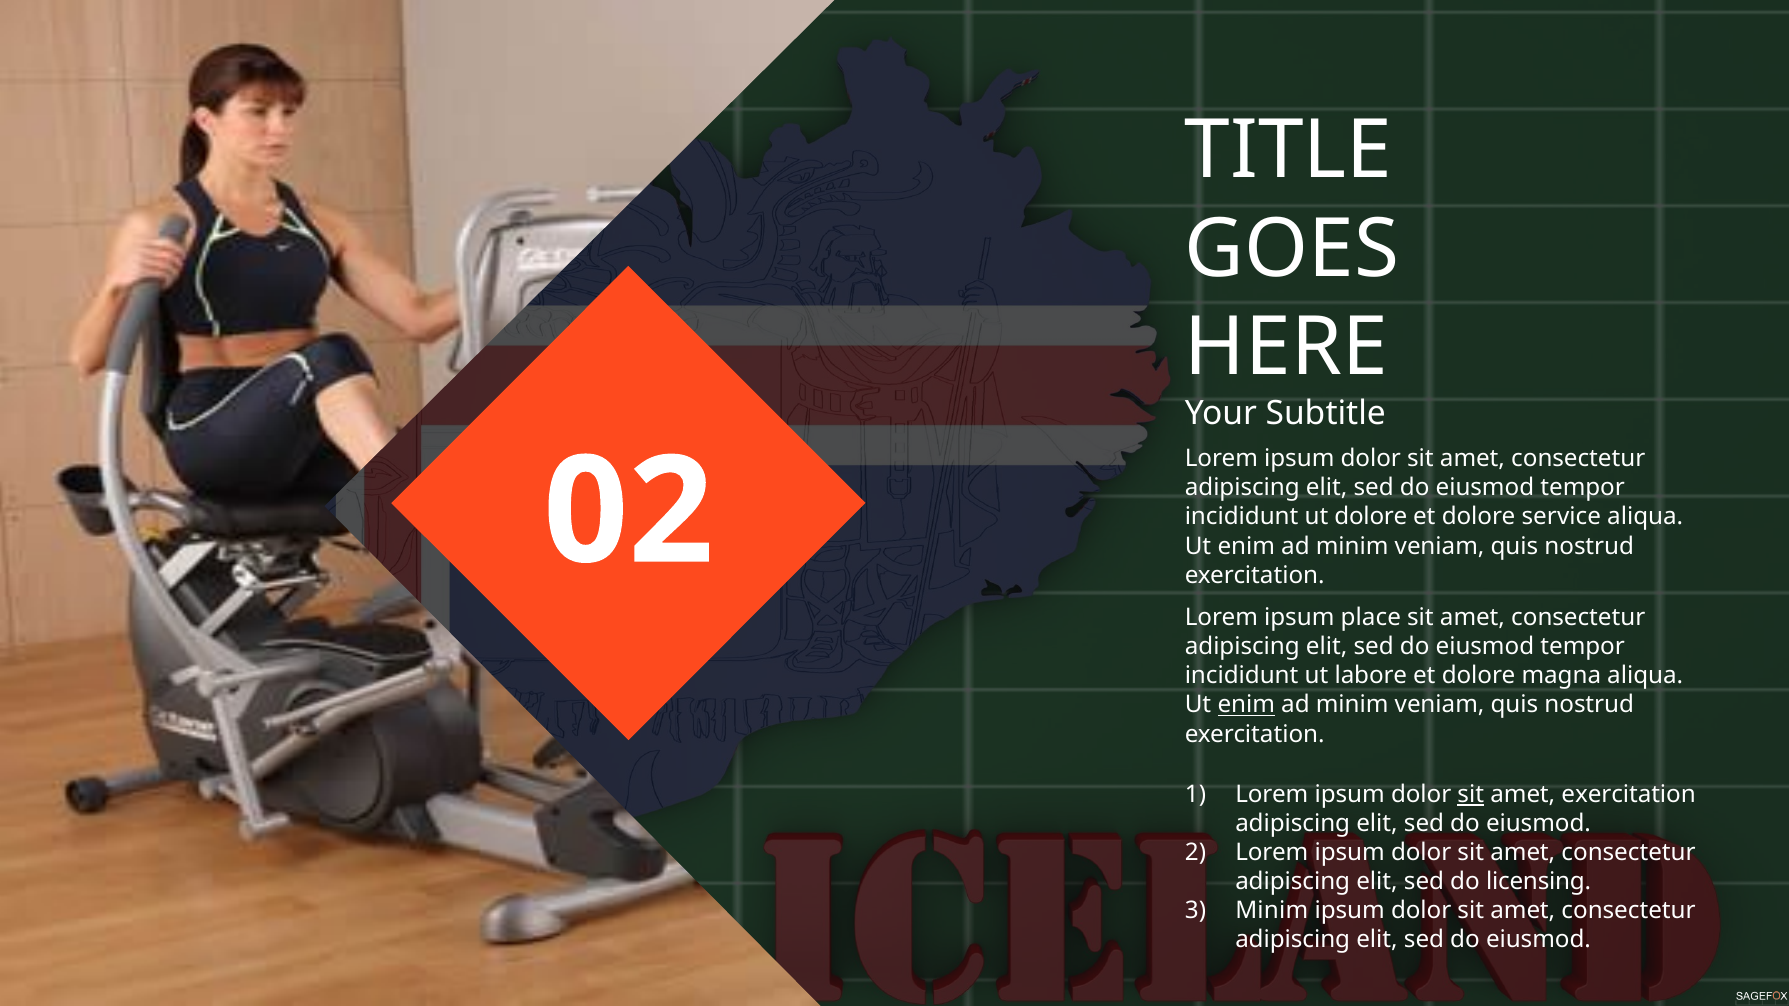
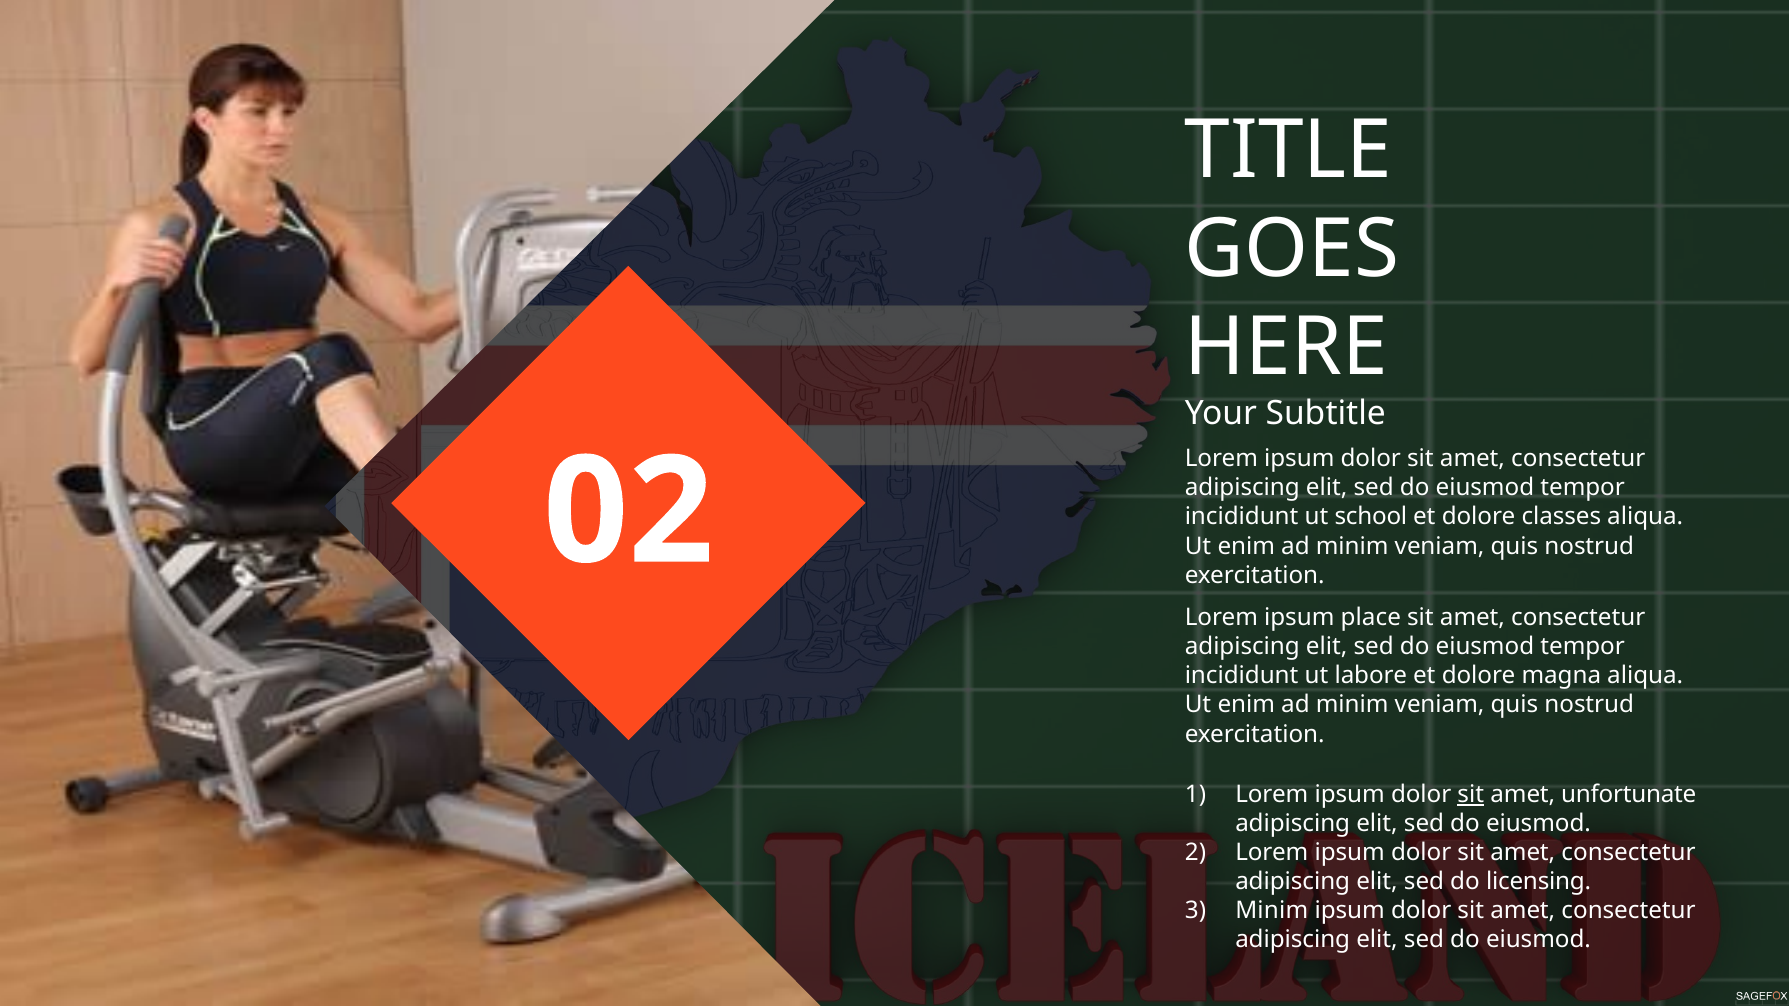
ut dolore: dolore -> school (1371, 517)
service: service -> classes (1561, 517)
enim underline: present -> none (1246, 705)
amet exercitation: exercitation -> unfortunate (1629, 795)
